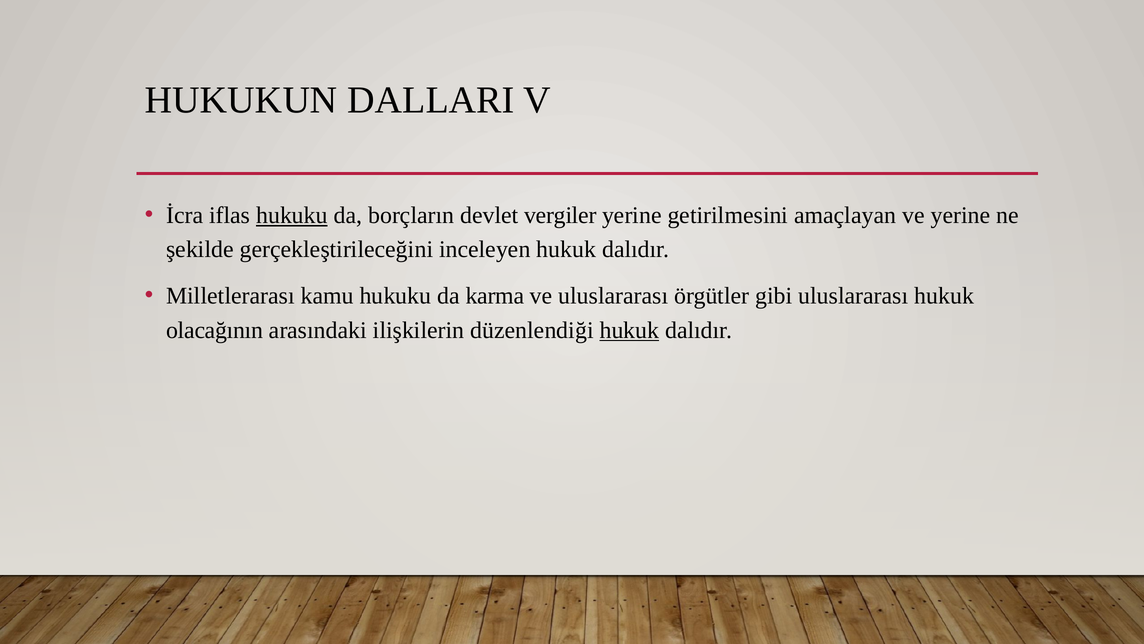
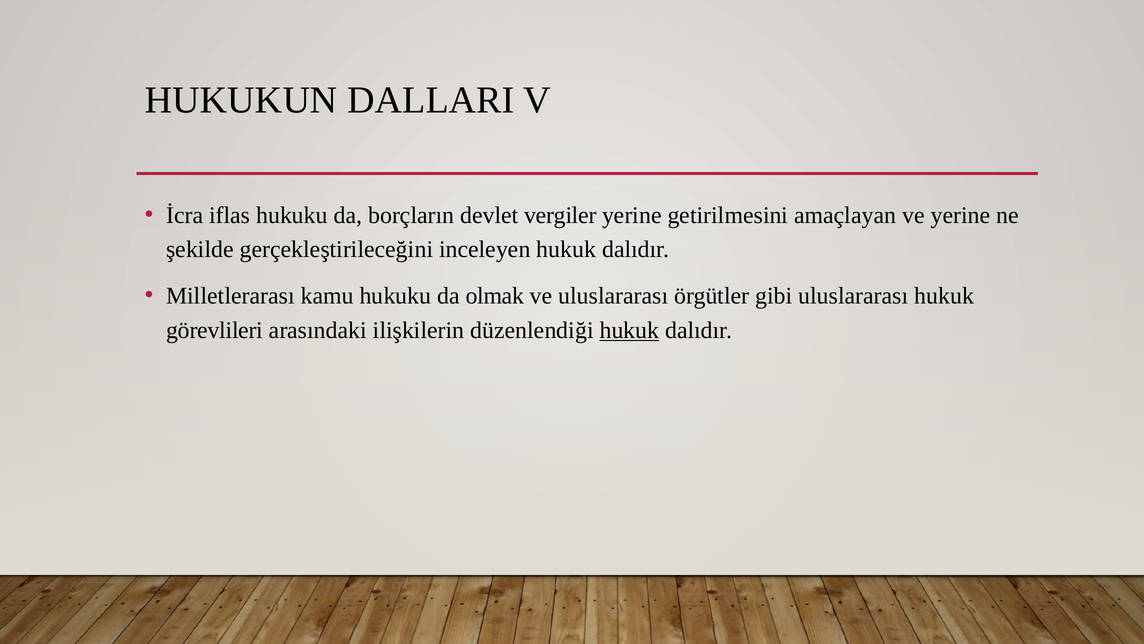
hukuku underline: present -> none (292, 215)
karma: karma -> olmak (495, 296)
olacağının: olacağının -> görevlileri (215, 330)
